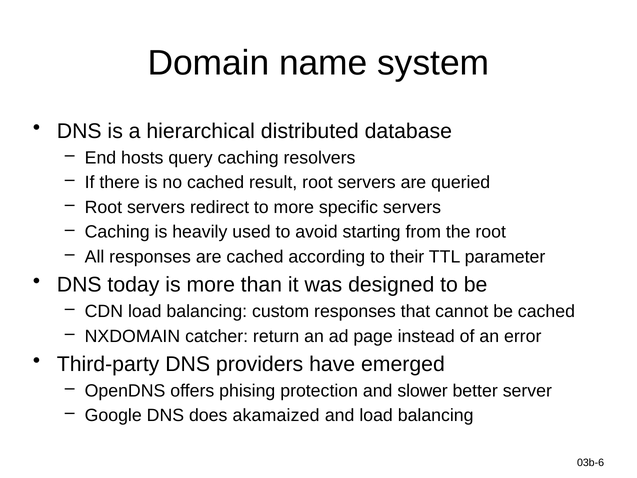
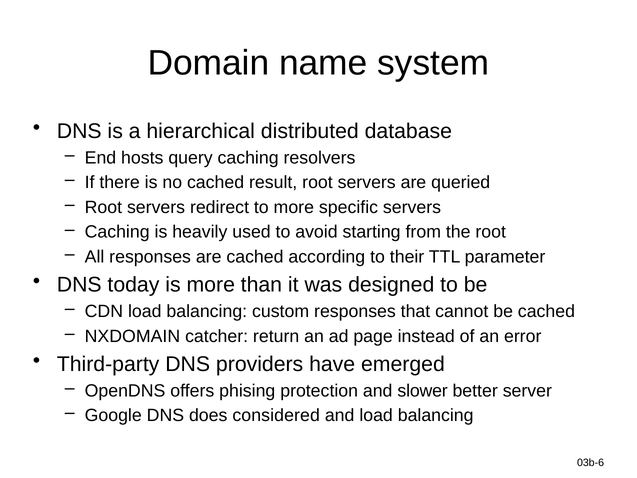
akamaized: akamaized -> considered (276, 415)
